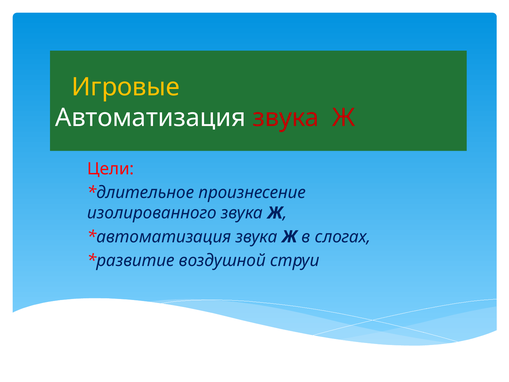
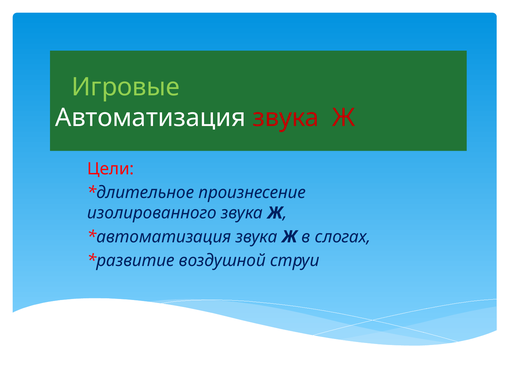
Игровые colour: yellow -> light green (126, 87)
